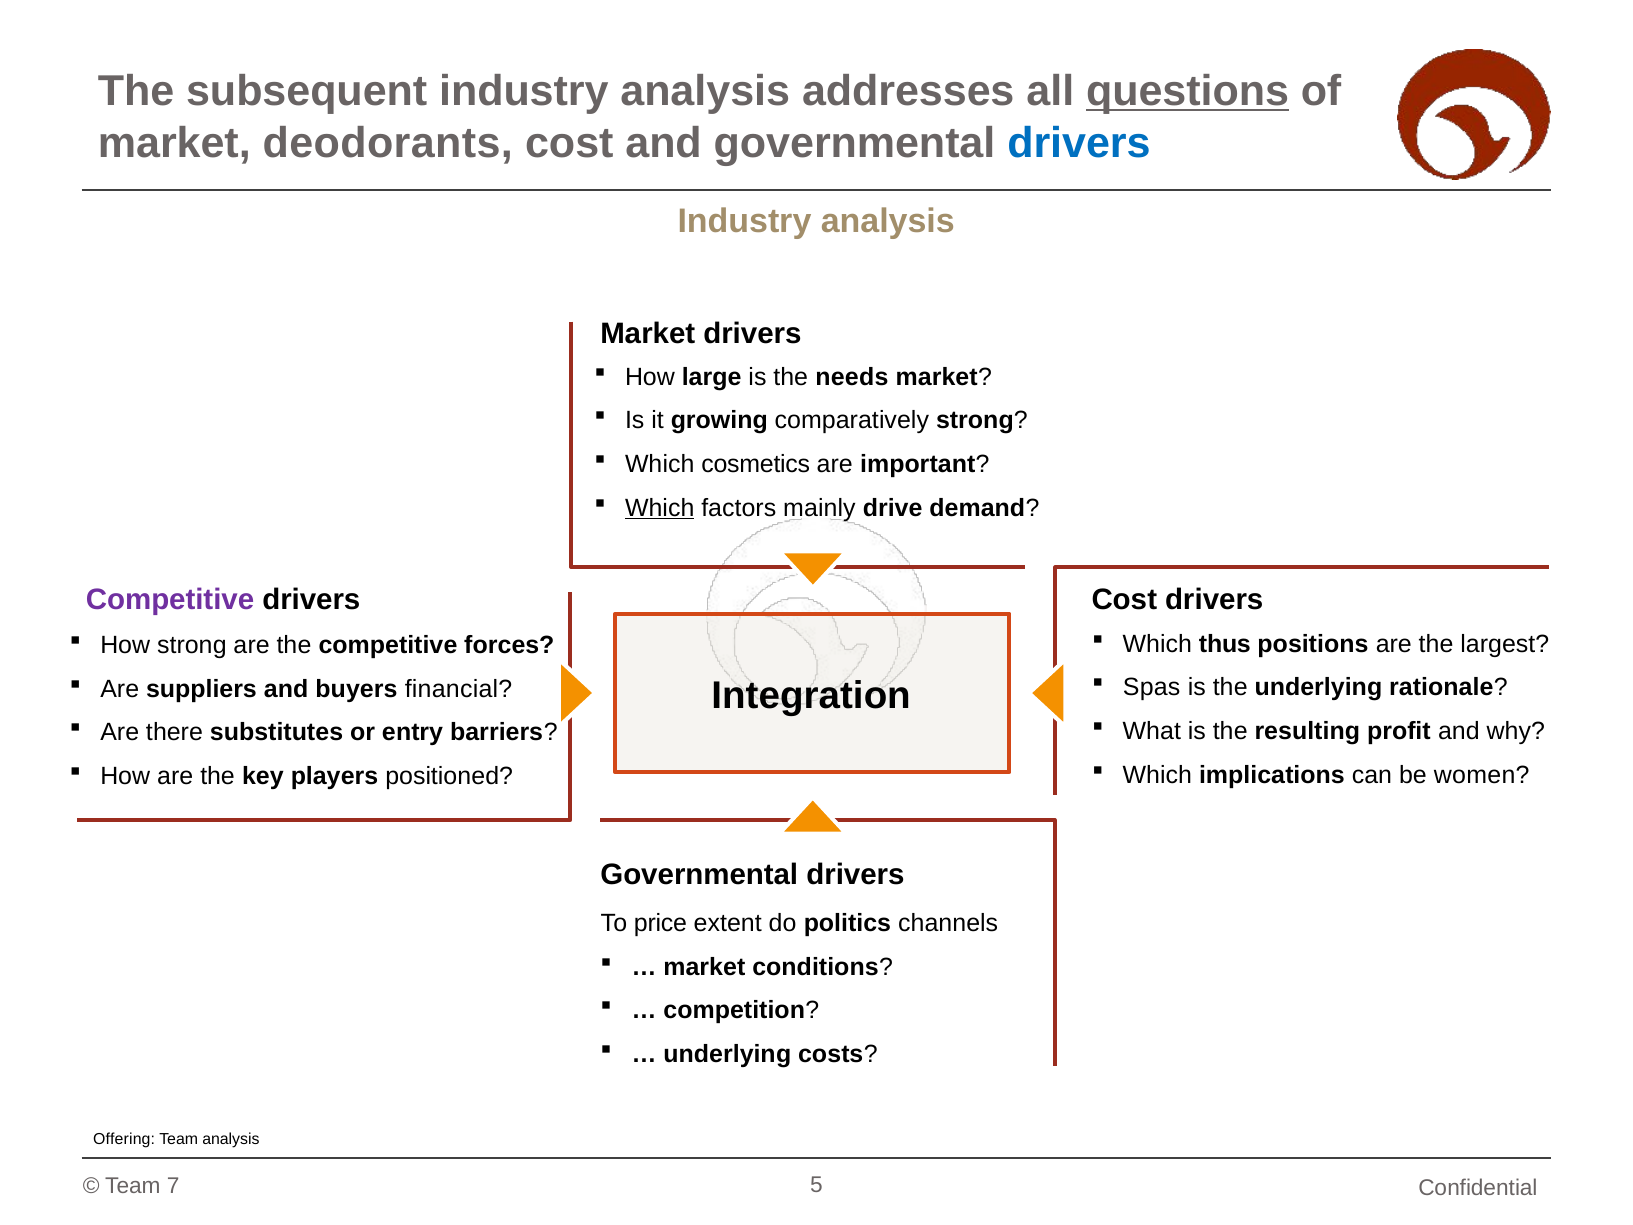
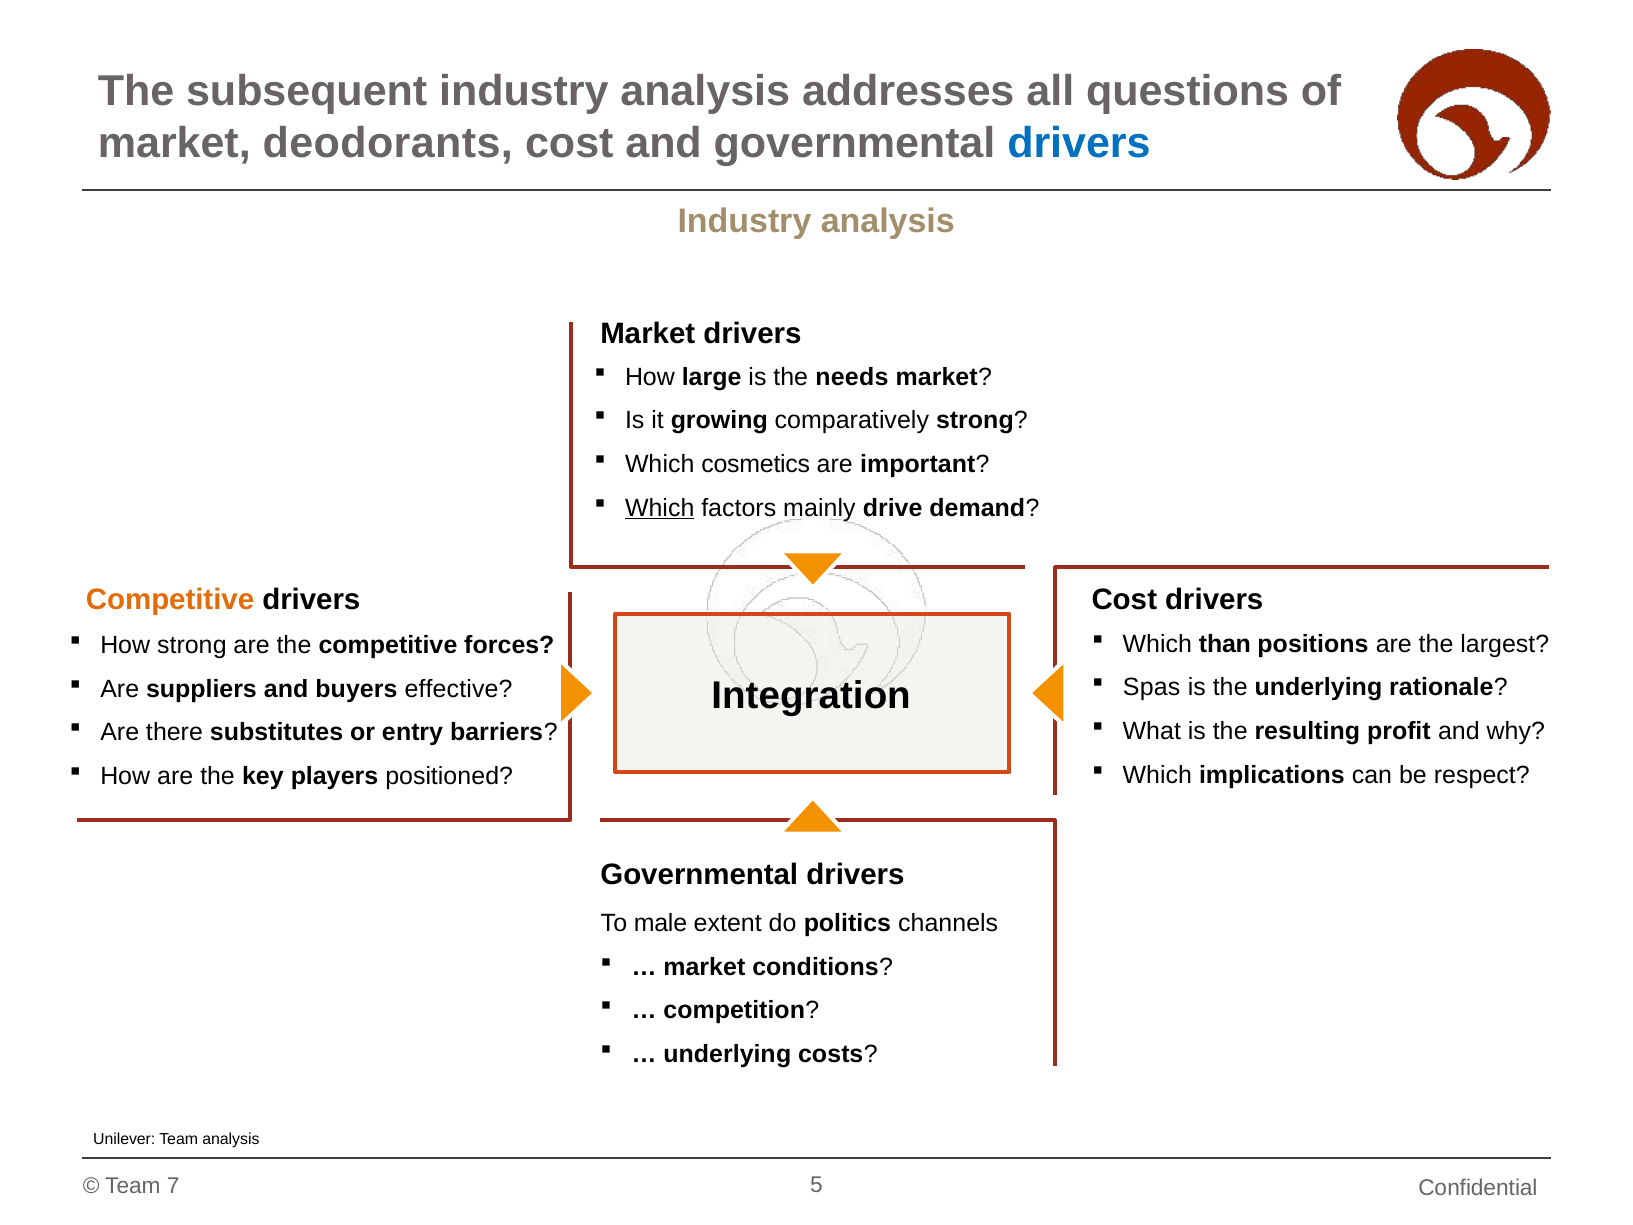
questions underline: present -> none (1188, 91)
Competitive colour: purple -> orange (170, 600)
thus: thus -> than (1225, 644)
financial: financial -> effective (459, 689)
women: women -> respect (1482, 775)
price: price -> male (660, 923)
Offering: Offering -> Unilever (124, 1139)
